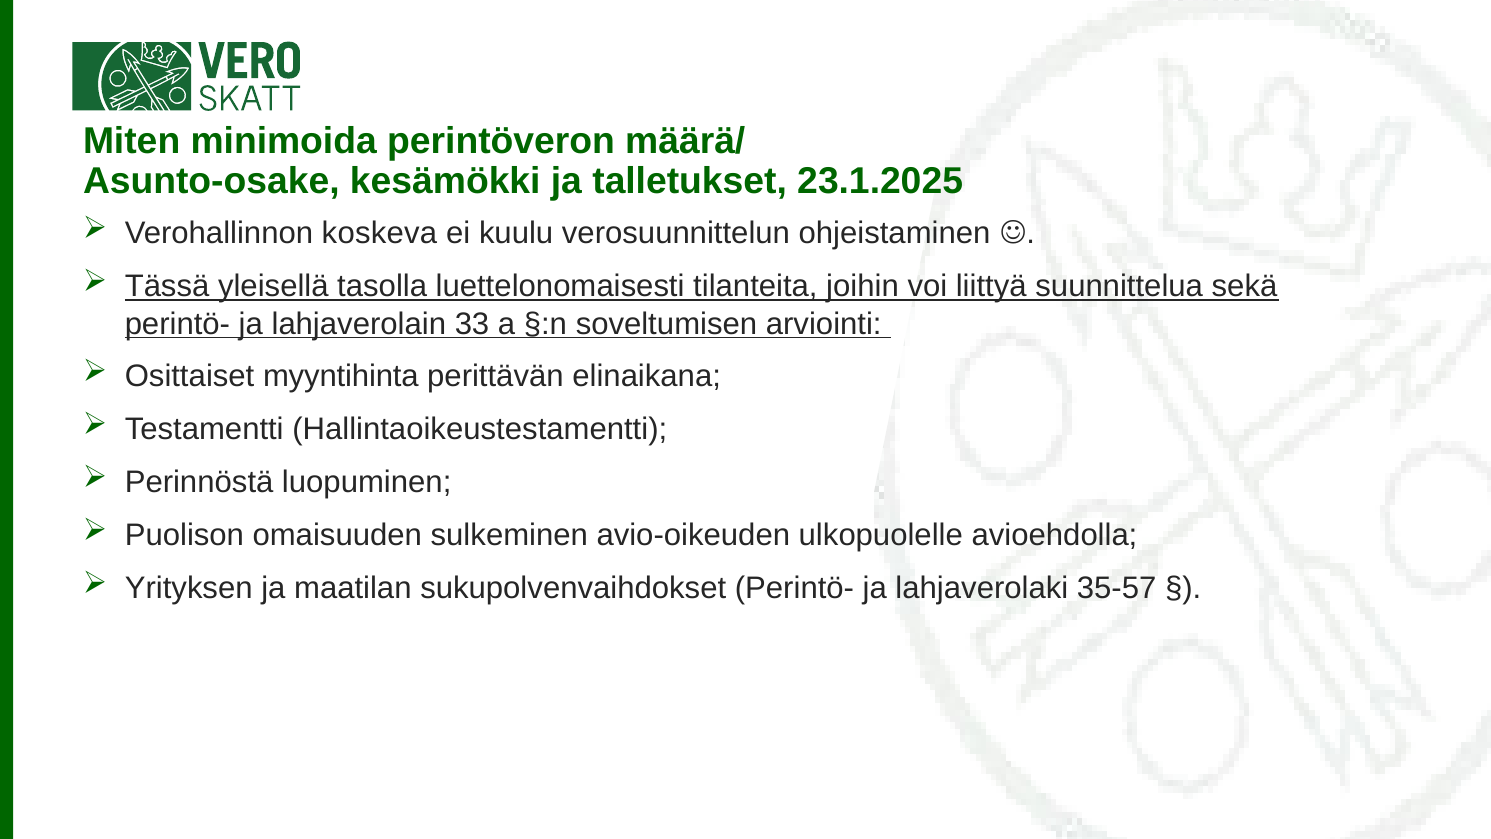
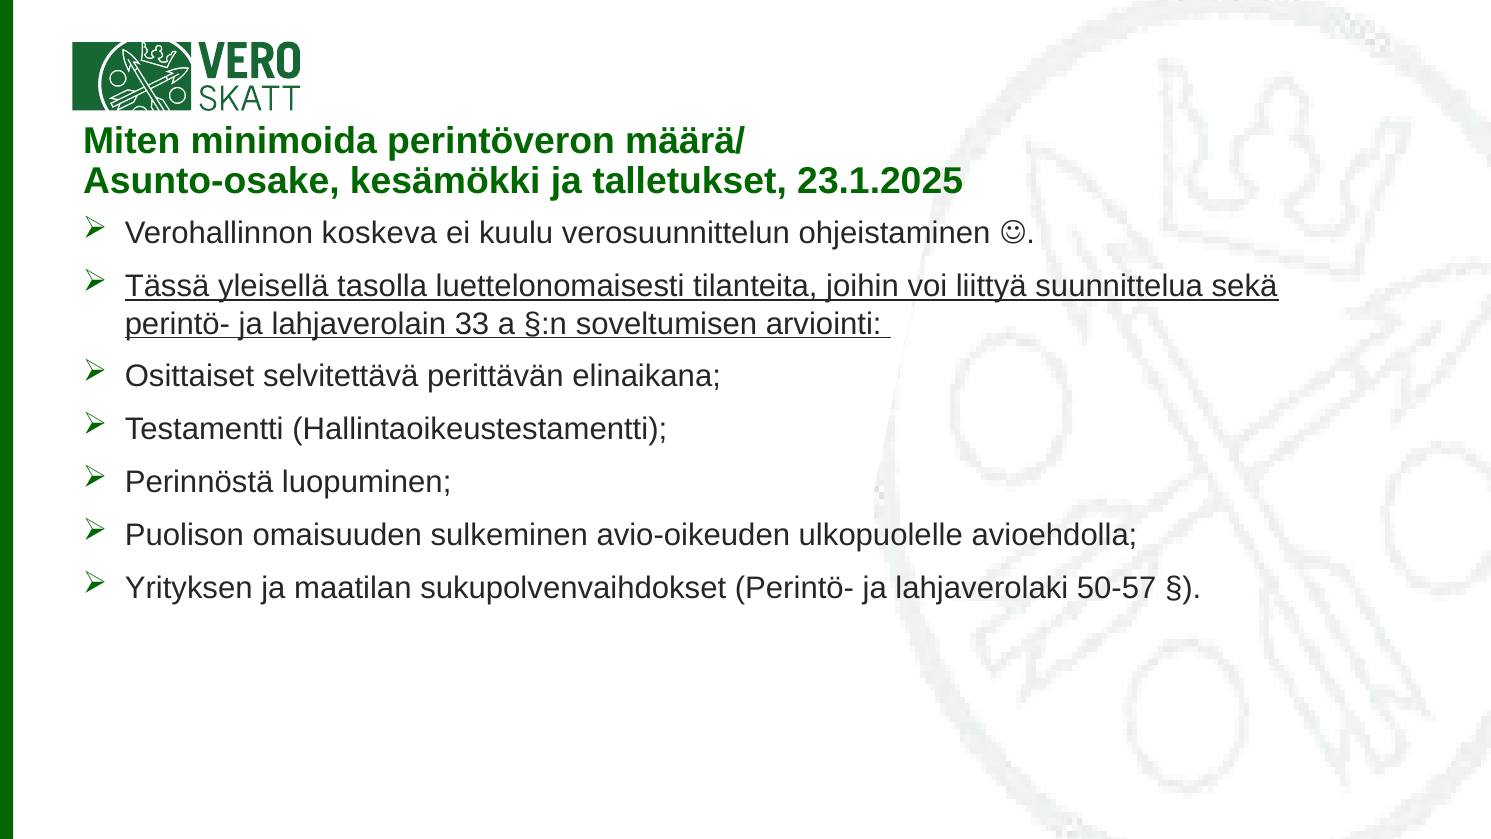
myyntihinta: myyntihinta -> selvitettävä (341, 377)
35-57: 35-57 -> 50-57 (1117, 588)
